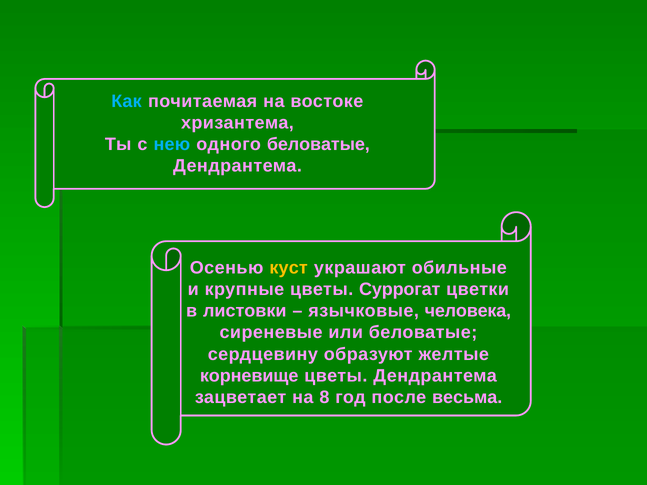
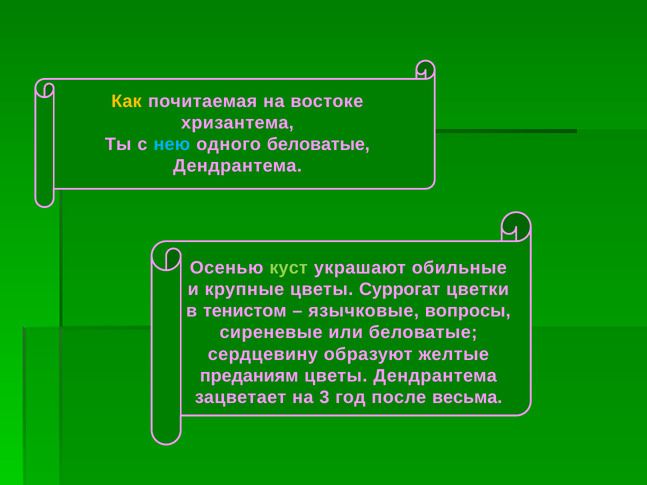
Как colour: light blue -> yellow (127, 101)
куст colour: yellow -> light green (289, 268)
листовки: листовки -> тенистом (245, 311)
человека: человека -> вопросы (468, 311)
корневище: корневище -> преданиям (249, 376)
8: 8 -> 3 (324, 397)
